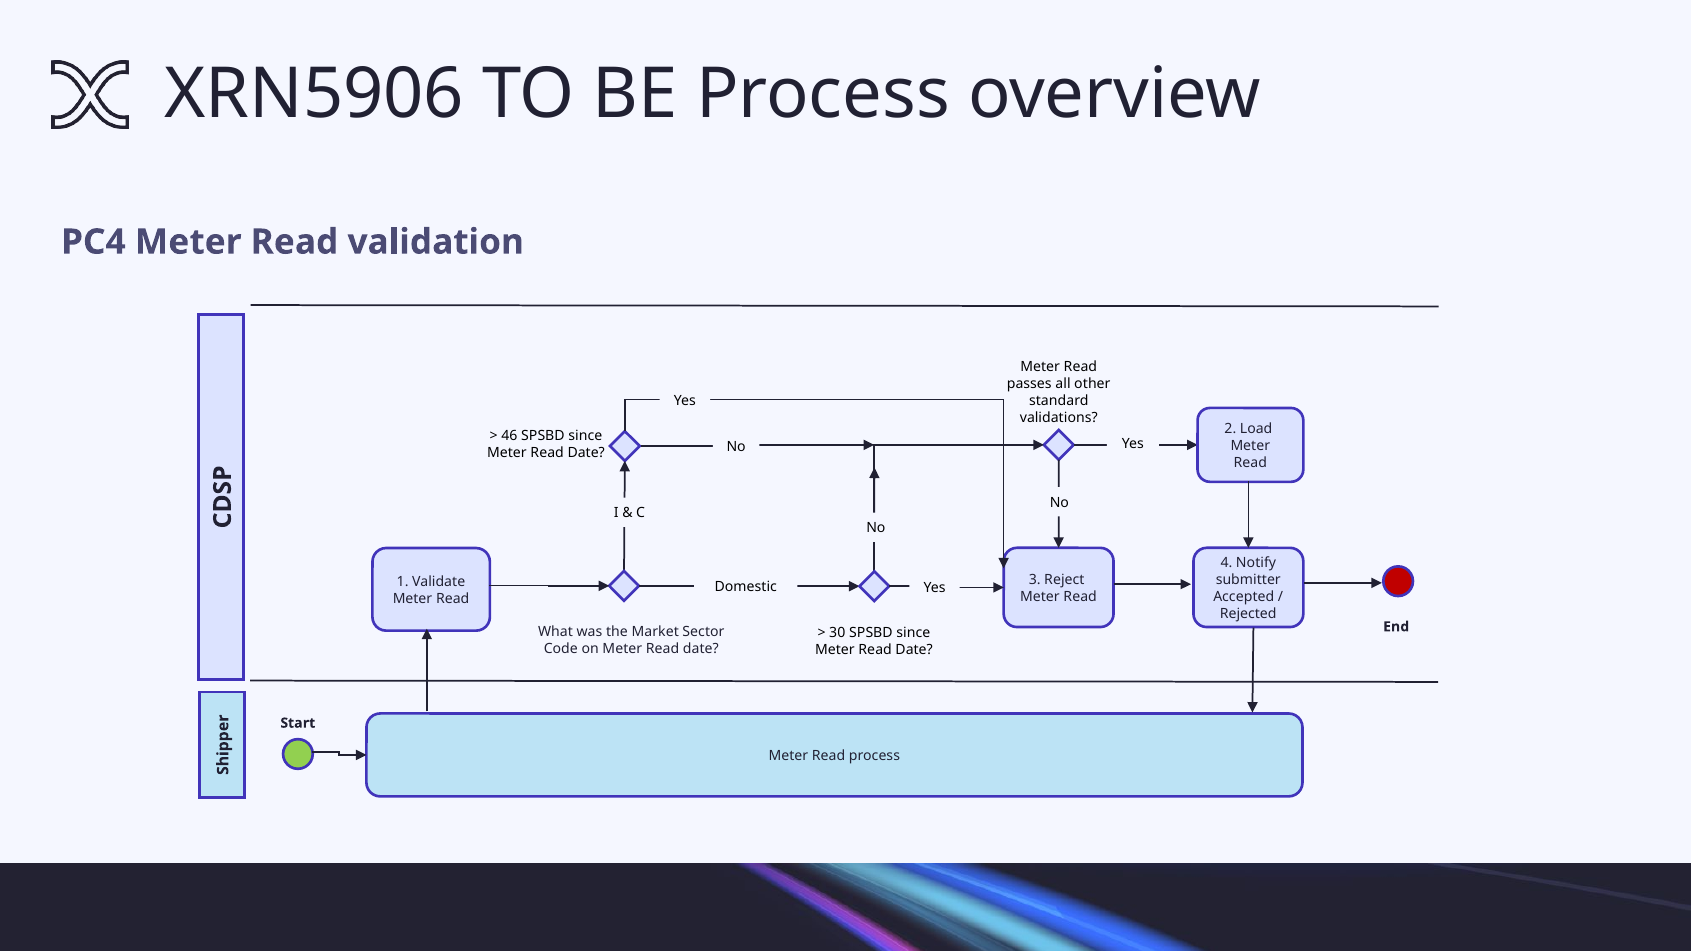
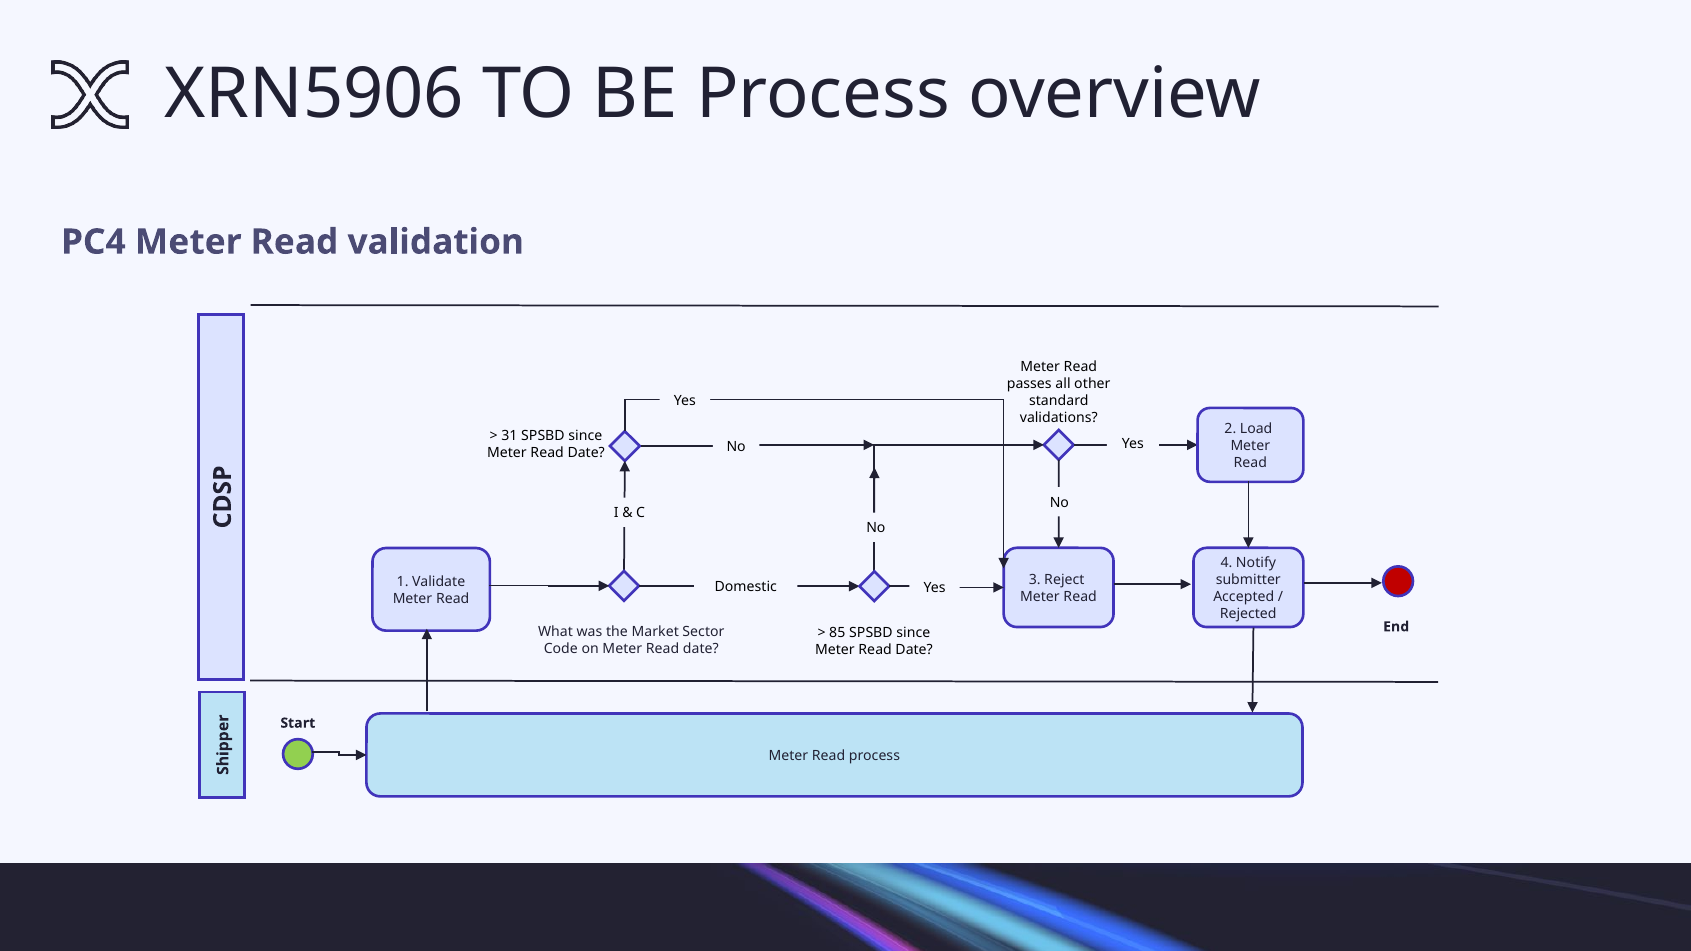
46: 46 -> 31 (509, 436)
30: 30 -> 85 (837, 633)
